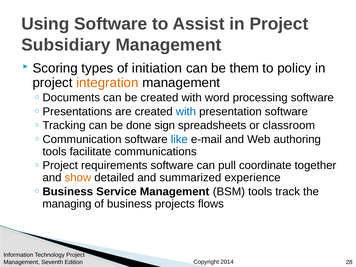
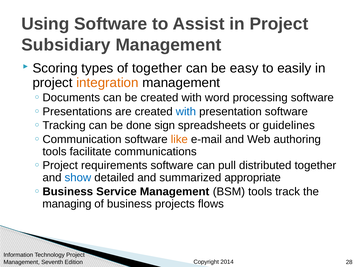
of initiation: initiation -> together (157, 68)
them: them -> easy (244, 68)
policy: policy -> easily (294, 68)
classroom: classroom -> guidelines (289, 125)
like colour: blue -> orange (179, 139)
coordinate: coordinate -> distributed (265, 165)
show colour: orange -> blue (78, 178)
experience: experience -> appropriate (253, 178)
